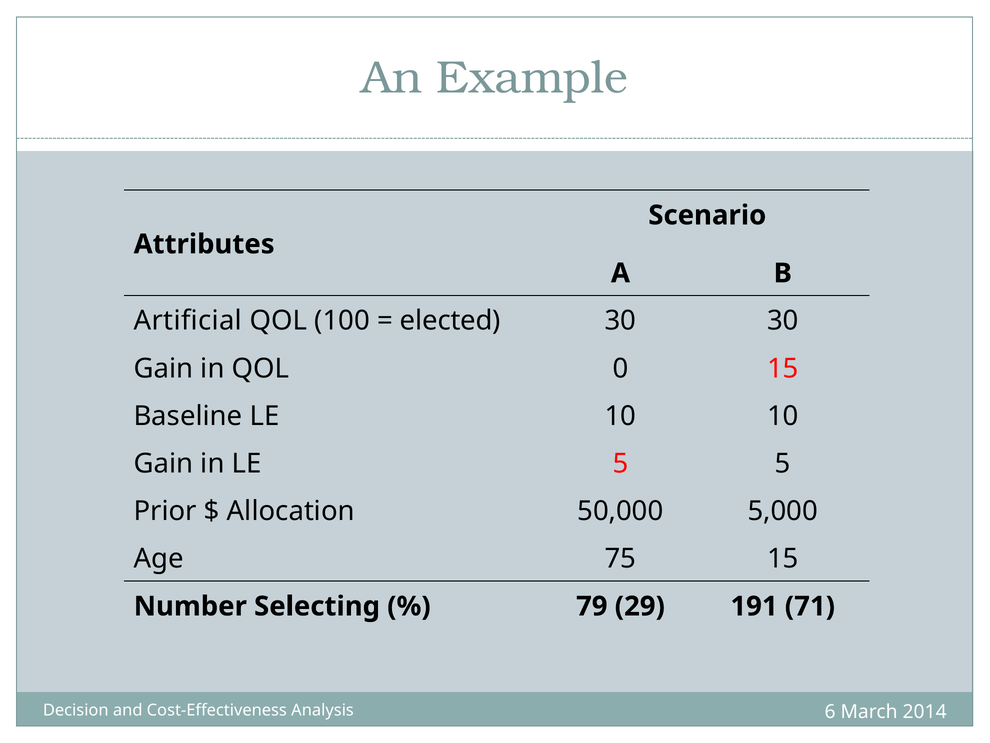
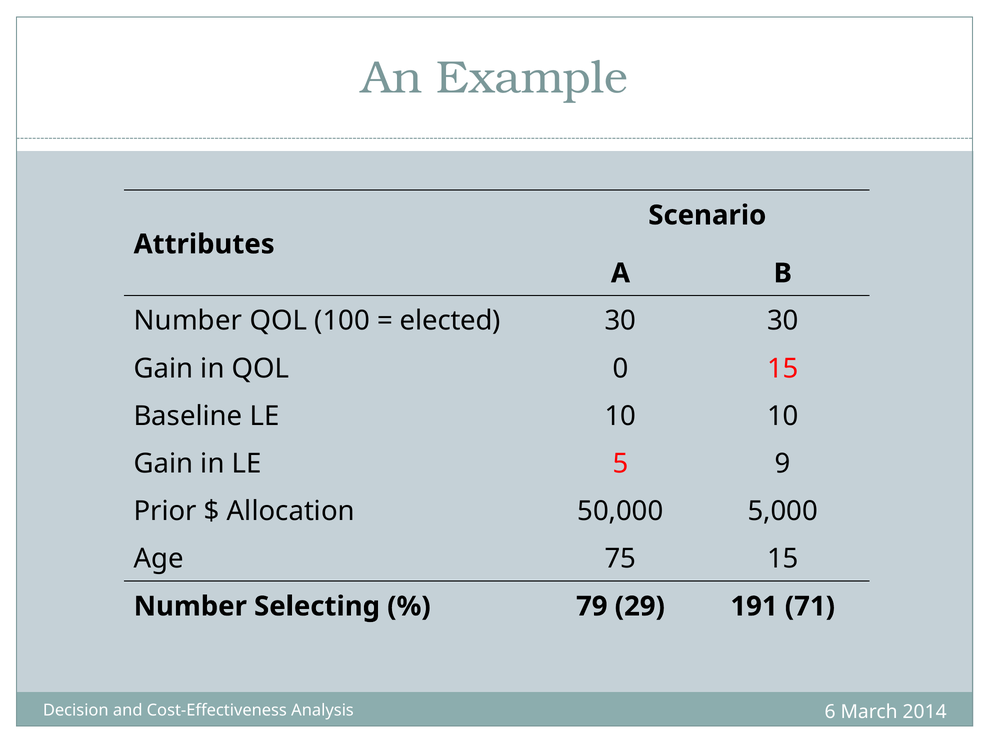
Artificial: Artificial -> Number (188, 321)
5 5: 5 -> 9 (783, 463)
